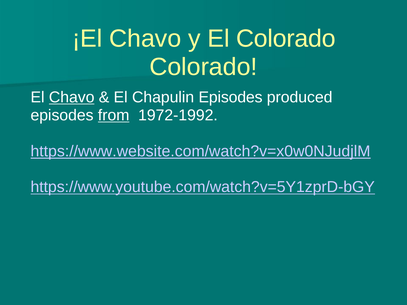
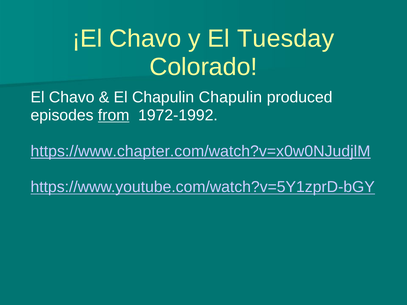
El Colorado: Colorado -> Tuesday (286, 39)
Chavo underline: present -> none (72, 97)
Chapulin Episodes: Episodes -> Chapulin (230, 97)
https://www.website.com/watch?v=x0w0NJudjlM: https://www.website.com/watch?v=x0w0NJudjlM -> https://www.chapter.com/watch?v=x0w0NJudjlM (200, 151)
